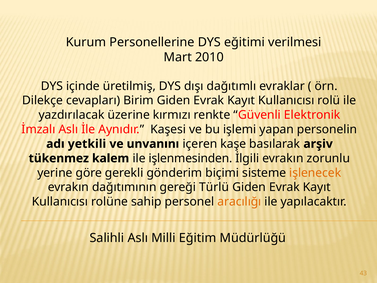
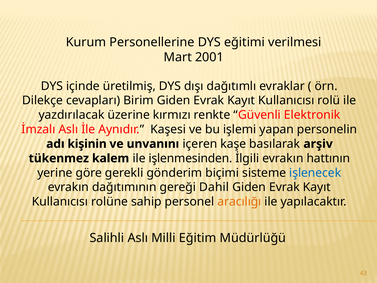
2010: 2010 -> 2001 (209, 57)
yetkili: yetkili -> kişinin (87, 144)
zorunlu: zorunlu -> hattının (328, 158)
işlenecek colour: orange -> blue (315, 173)
Türlü: Türlü -> Dahil (214, 187)
